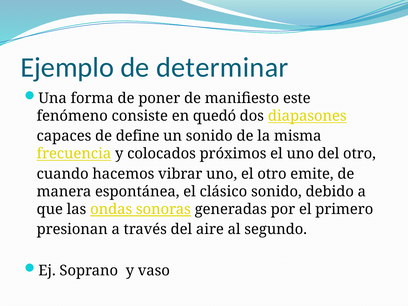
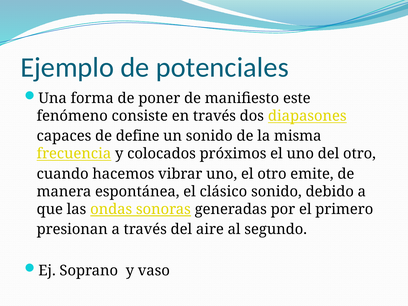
determinar: determinar -> potenciales (222, 67)
en quedó: quedó -> través (214, 116)
